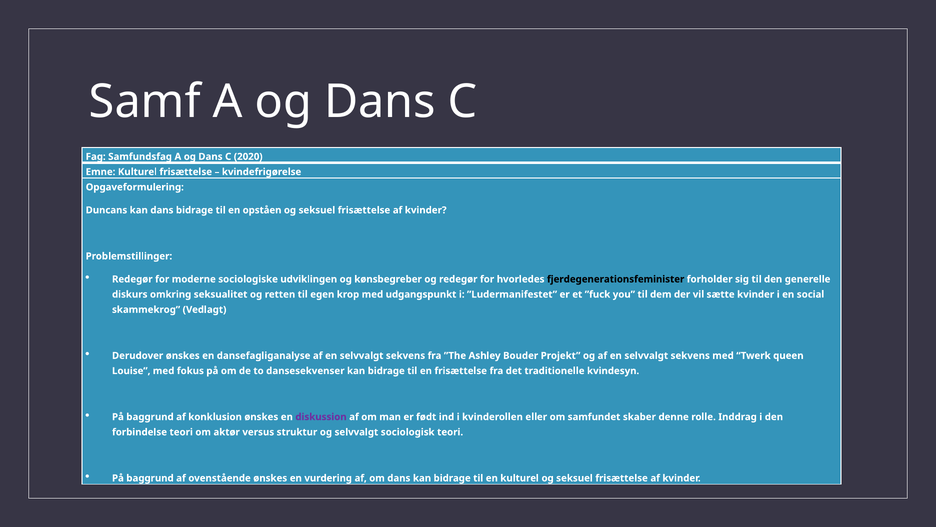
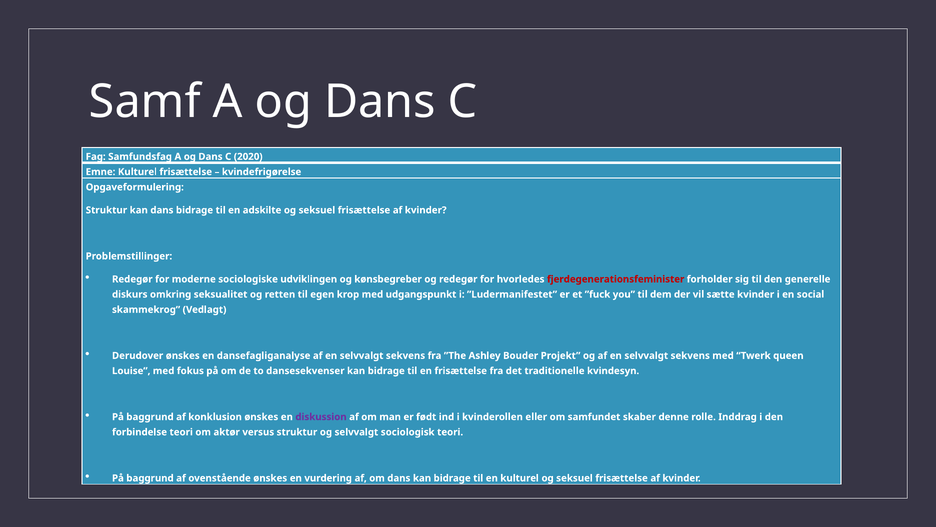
Duncans: Duncans -> Struktur (106, 210)
opståen: opståen -> adskilte (262, 210)
fjerdegenerationsfeminister colour: black -> red (616, 279)
